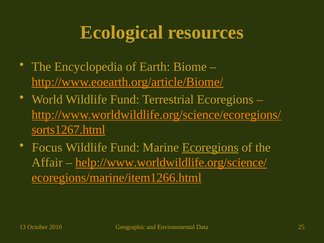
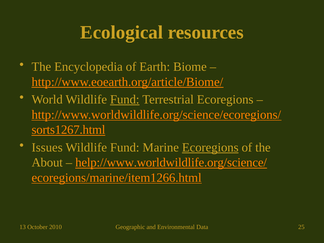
Fund underline: none -> present (125, 100)
Focus: Focus -> Issues (47, 147)
Affair: Affair -> About (47, 163)
